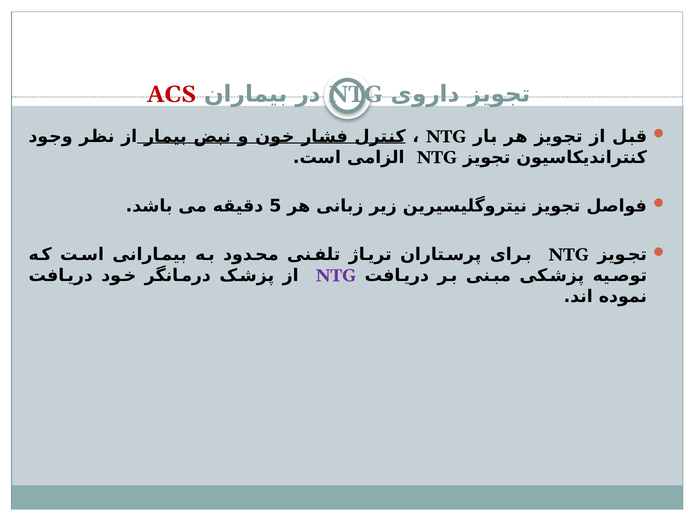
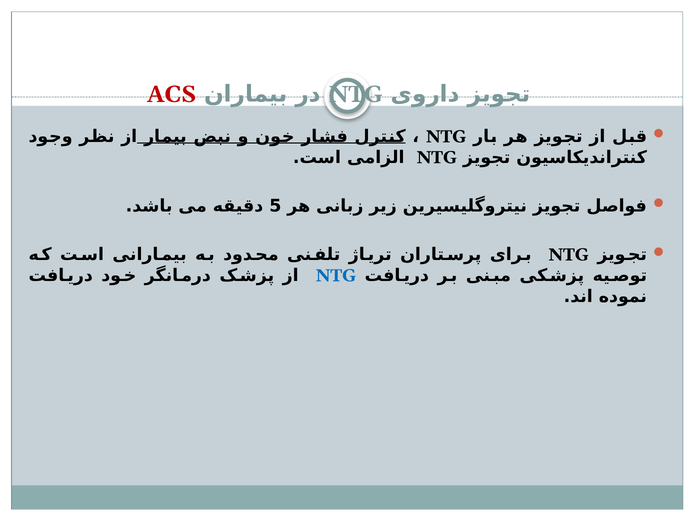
NTG colour: purple -> blue (336, 276)
